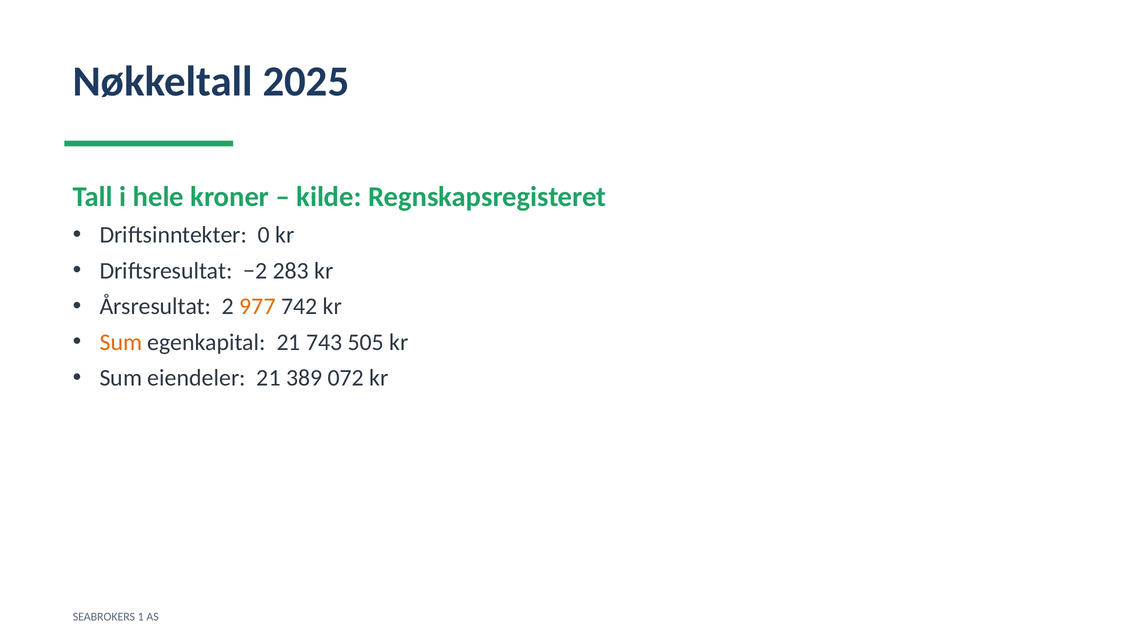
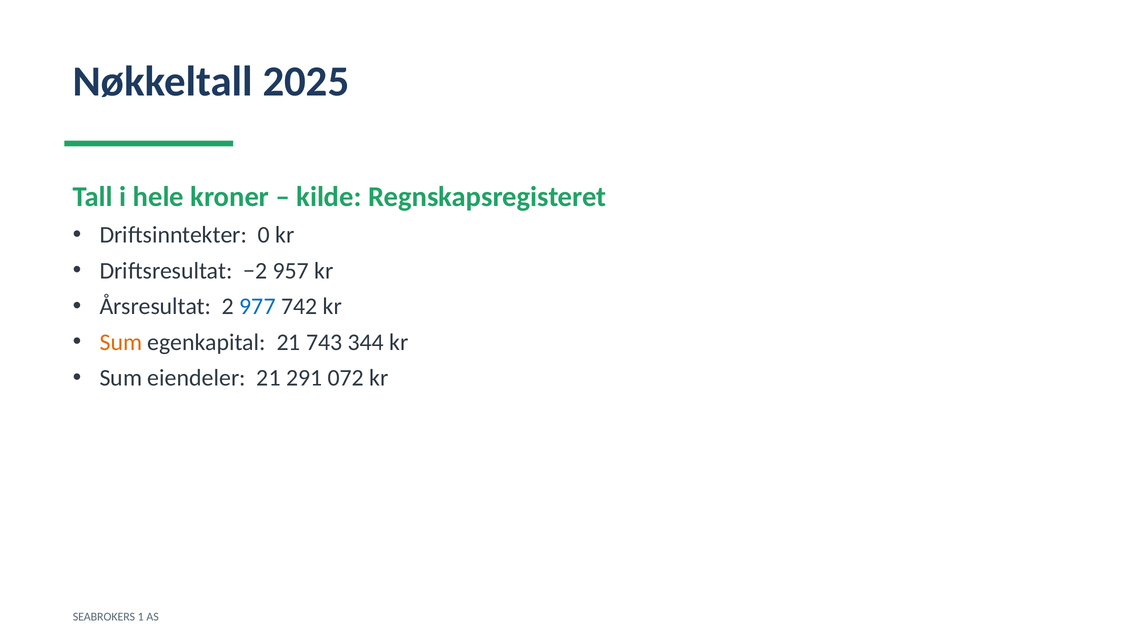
283: 283 -> 957 (291, 271)
977 colour: orange -> blue (258, 307)
505: 505 -> 344 (366, 343)
389: 389 -> 291 (304, 378)
